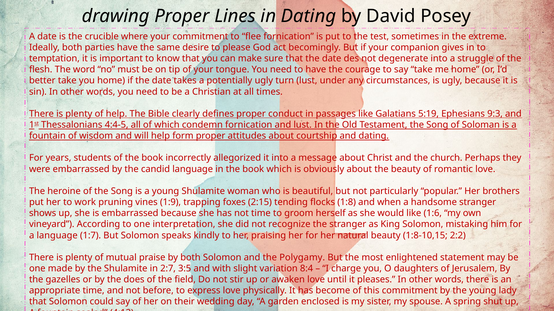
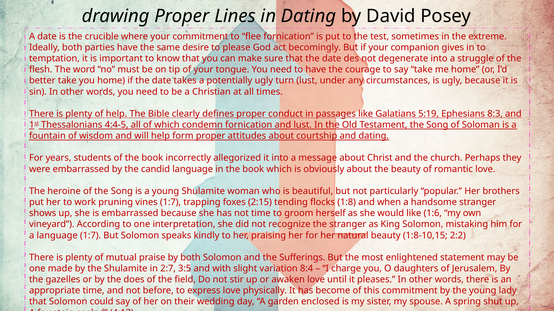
9:3: 9:3 -> 8:3 (495, 114)
vines 1:9: 1:9 -> 1:7 (170, 203)
Polygamy: Polygamy -> Sufferings (302, 258)
